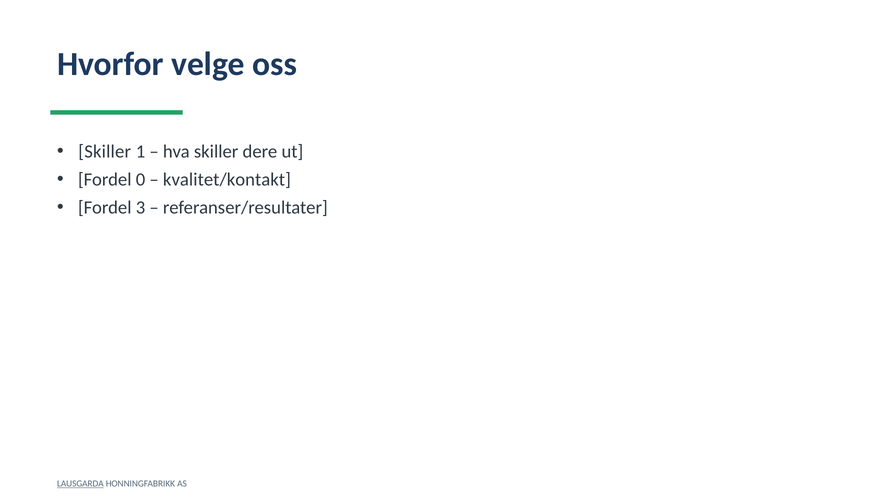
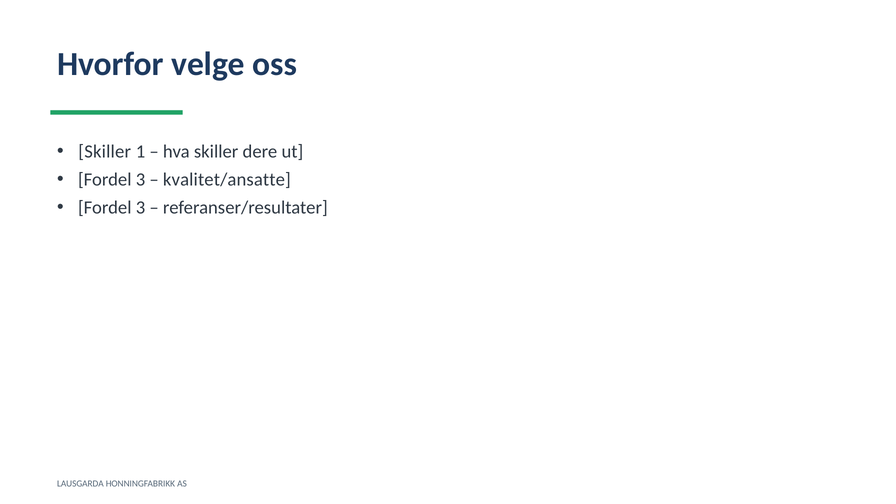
0: 0 -> 3 (141, 180)
kvalitet/kontakt: kvalitet/kontakt -> kvalitet/ansatte (227, 180)
LAUSGARDA underline: present -> none (80, 484)
